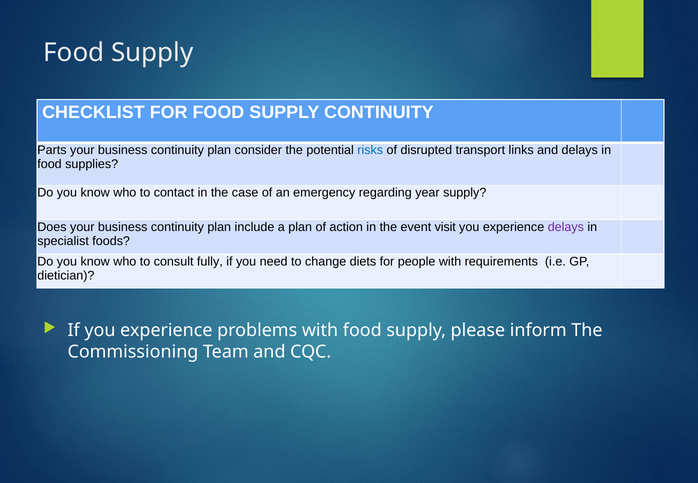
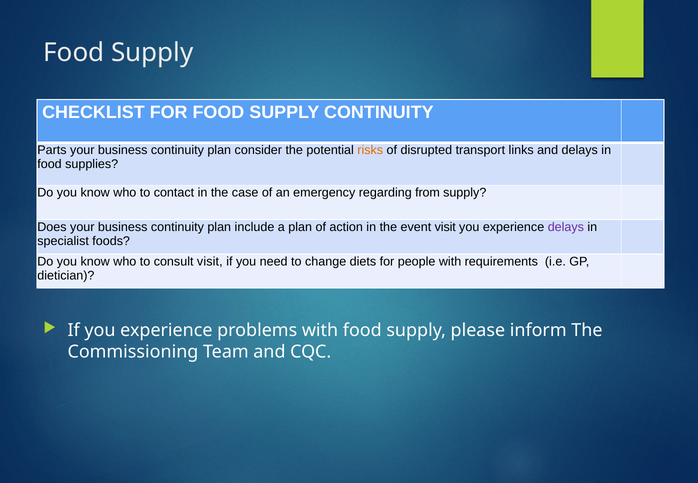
risks colour: blue -> orange (370, 150)
year: year -> from (428, 193)
consult fully: fully -> visit (210, 262)
